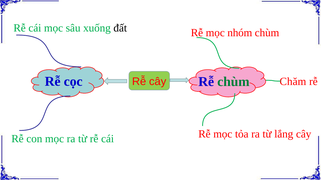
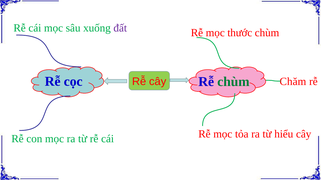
đất colour: black -> purple (120, 28)
nhóm: nhóm -> thước (240, 33)
lắng: lắng -> hiểu (284, 134)
